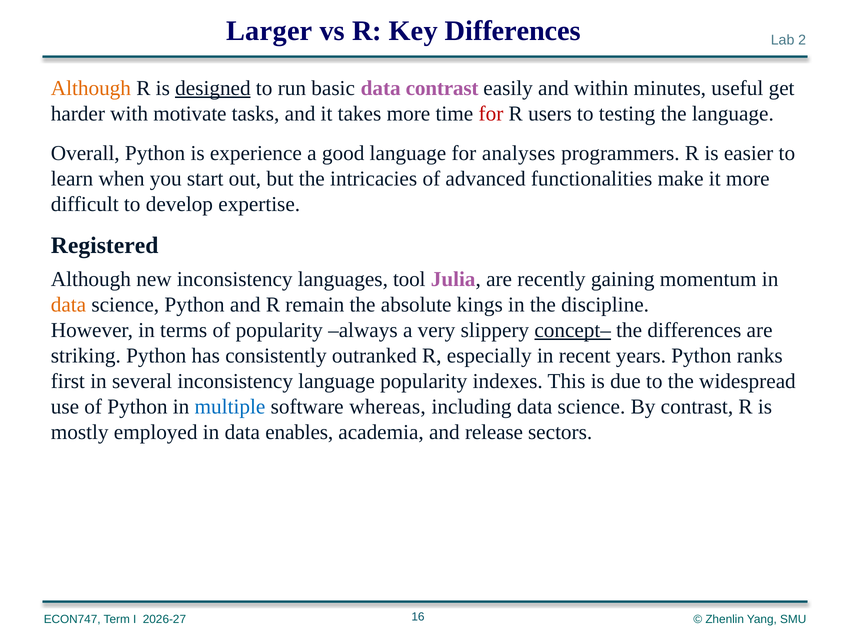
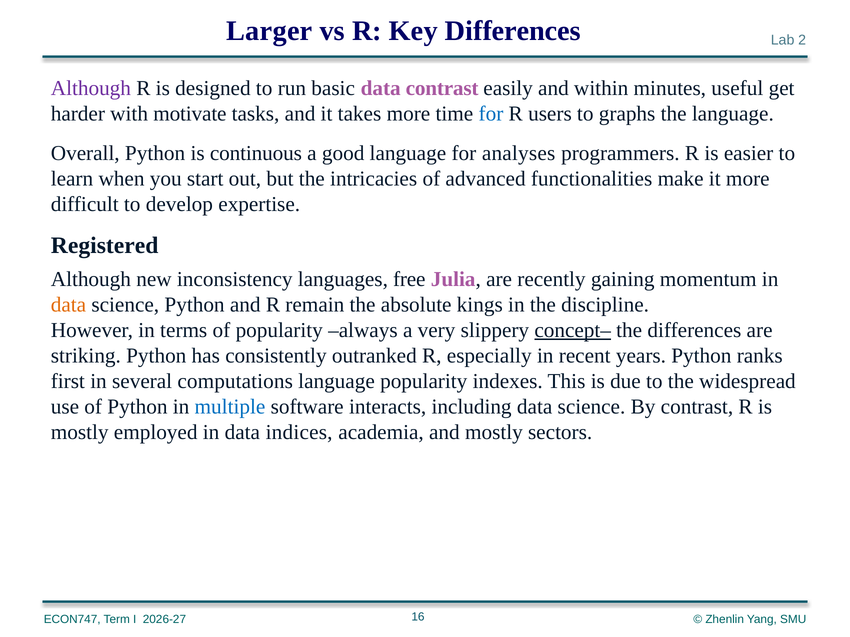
Although colour: orange -> purple (91, 88)
designed underline: present -> none (213, 88)
for colour: red -> blue (491, 114)
testing: testing -> graphs (627, 114)
experience: experience -> continuous (256, 153)
tool: tool -> free (409, 279)
several inconsistency: inconsistency -> computations (235, 381)
whereas: whereas -> interacts (388, 407)
enables: enables -> indices (299, 432)
and release: release -> mostly (494, 432)
